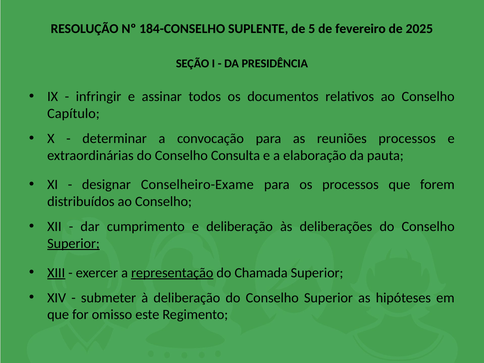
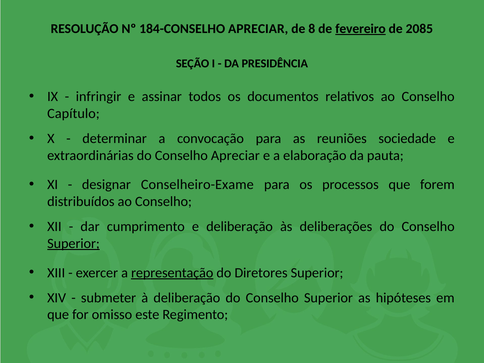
184-CONSELHO SUPLENTE: SUPLENTE -> APRECIAR (258, 29)
5: 5 -> 8 (312, 29)
fevereiro underline: none -> present (360, 29)
2025: 2025 -> 2085 (419, 29)
reuniões processos: processos -> sociedade (407, 139)
Conselho Consulta: Consulta -> Apreciar (235, 155)
XIII underline: present -> none (56, 273)
Chamada: Chamada -> Diretores (261, 273)
